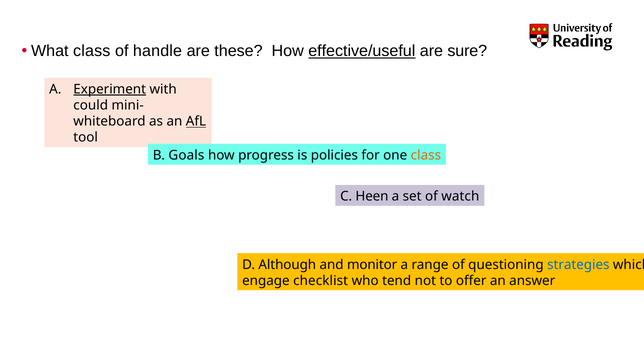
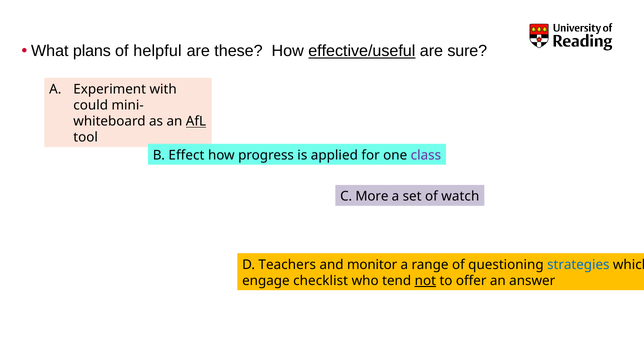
What class: class -> plans (92, 51)
handle: handle -> helpful (157, 51)
Experiment underline: present -> none (110, 89)
Goals: Goals -> Effect (186, 155)
policies: policies -> applied (334, 155)
class colour: orange -> purple (426, 155)
Heen: Heen -> More (372, 196)
Although: Although -> Teachers (287, 265)
not underline: none -> present (425, 281)
